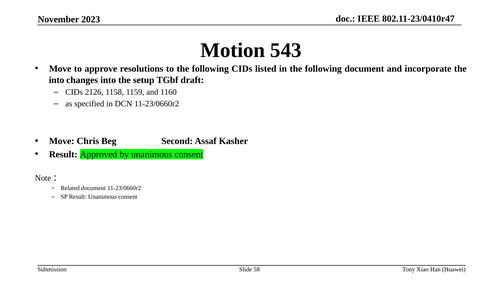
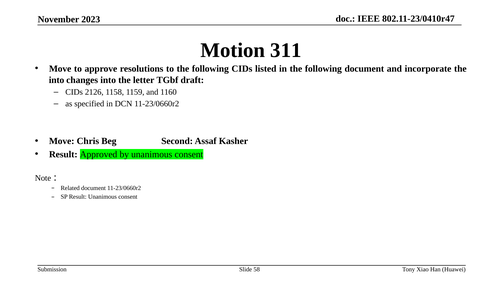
543: 543 -> 311 (286, 50)
setup: setup -> letter (144, 80)
